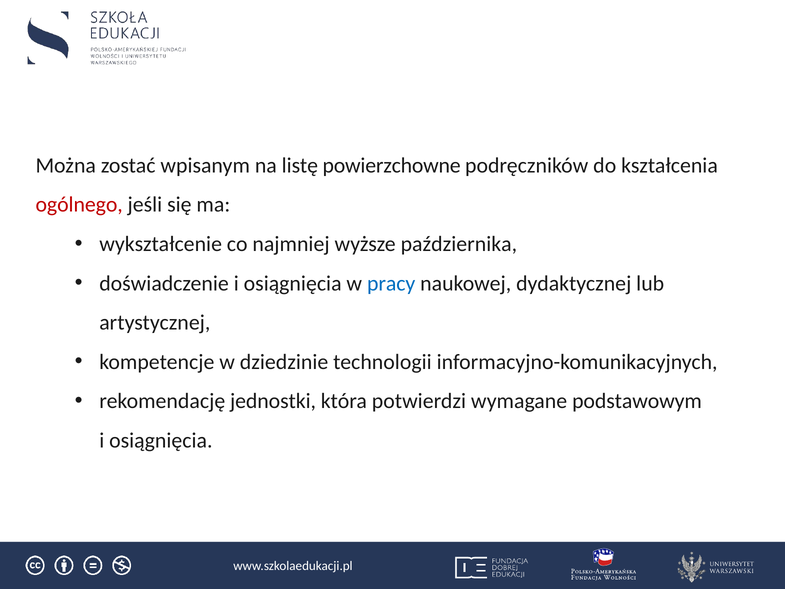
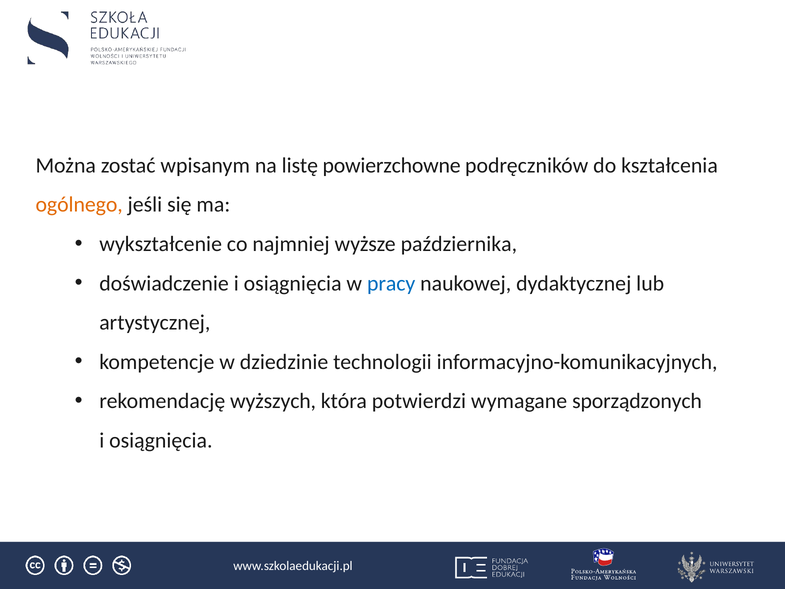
ogólnego colour: red -> orange (79, 205)
jednostki: jednostki -> wyższych (273, 401)
podstawowym: podstawowym -> sporządzonych (637, 401)
